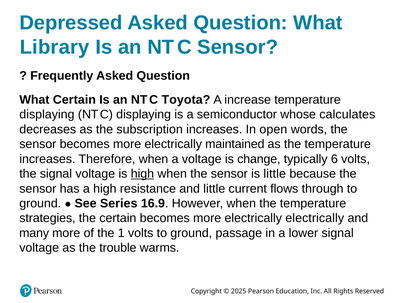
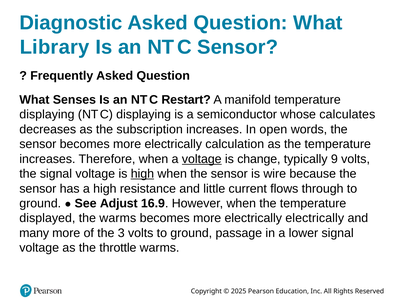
Depressed: Depressed -> Diagnostic (71, 23)
What Certain: Certain -> Senses (74, 100)
Toyota: Toyota -> Restart (186, 100)
increase: increase -> manifold (248, 100)
maintained: maintained -> calculation (235, 144)
voltage underline: none -> present (202, 159)
6: 6 -> 9 (334, 159)
is little: little -> wire (275, 174)
Series: Series -> Adjust (119, 203)
strategies: strategies -> displayed (47, 218)
the certain: certain -> warms (118, 218)
1: 1 -> 3 (121, 233)
trouble: trouble -> throttle (118, 248)
